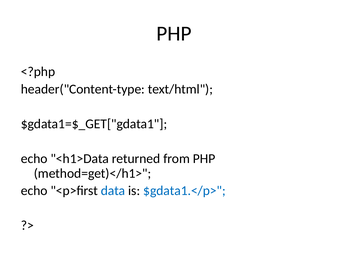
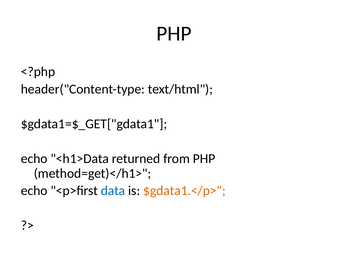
$gdata1.</p> colour: blue -> orange (184, 191)
